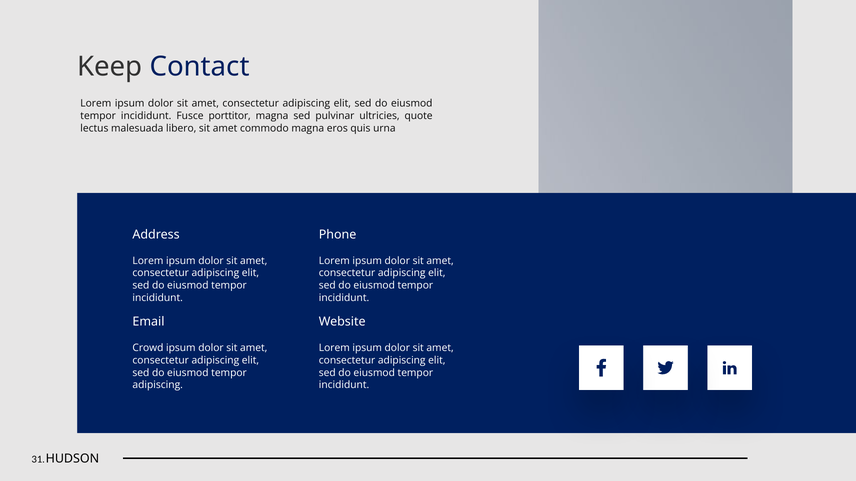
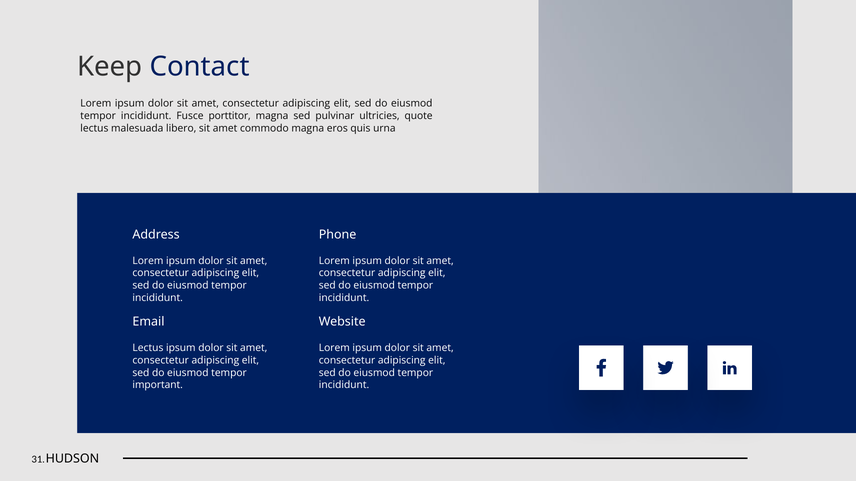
Crowd: Crowd -> Lectus (148, 348)
adipiscing: adipiscing -> important (158, 385)
